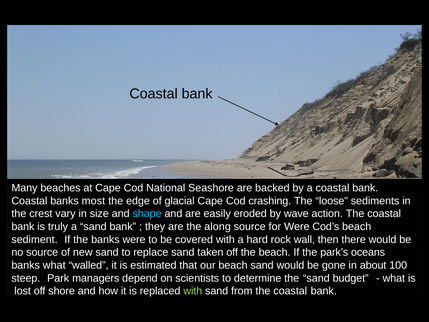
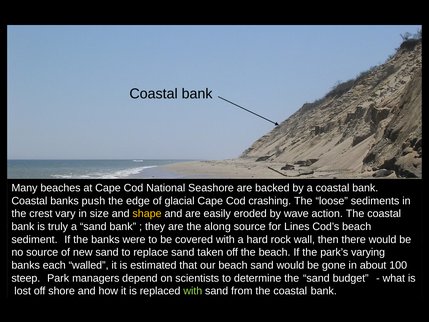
most: most -> push (93, 201)
shape colour: light blue -> yellow (147, 214)
for Were: Were -> Lines (297, 226)
oceans: oceans -> varying (368, 252)
banks what: what -> each (54, 265)
